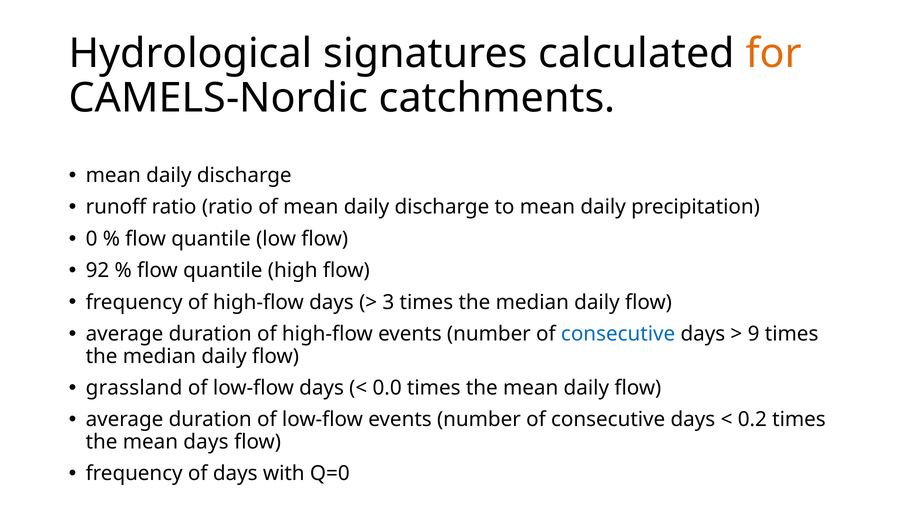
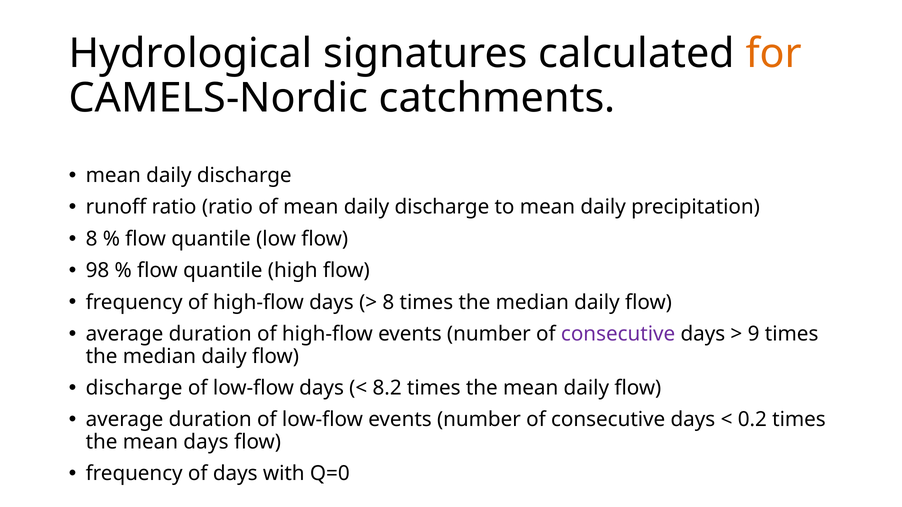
0: 0 -> 8 (92, 239)
92: 92 -> 98 (97, 271)
3: 3 -> 8 (388, 302)
consecutive colour: blue -> purple (618, 334)
grassland: grassland -> discharge (134, 388)
0.0: 0.0 -> 8.2 (387, 388)
